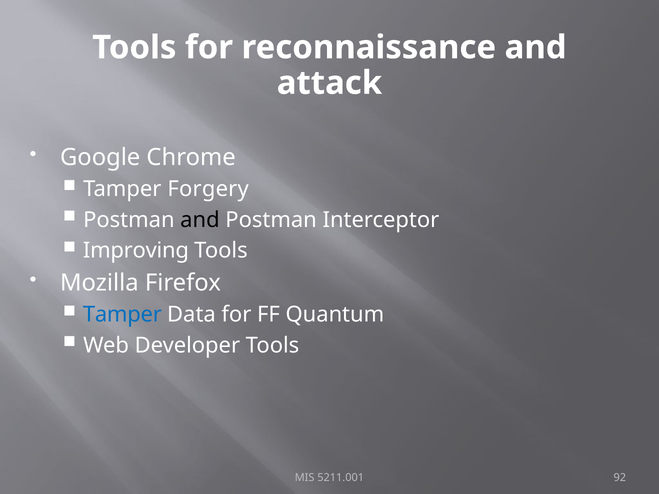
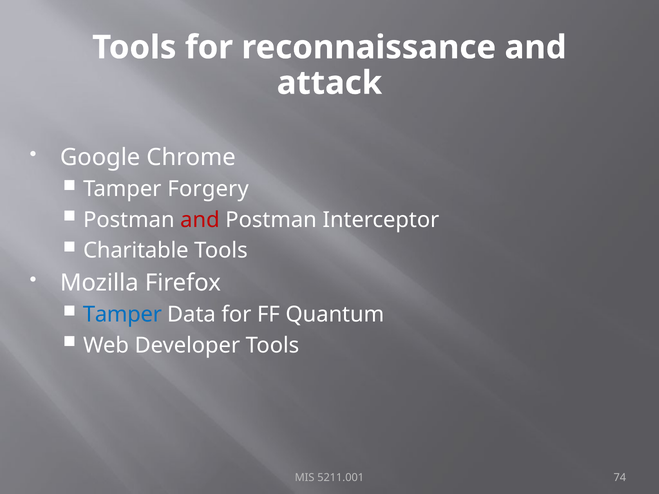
and colour: black -> red (200, 220)
Improving: Improving -> Charitable (136, 251)
92: 92 -> 74 (620, 478)
